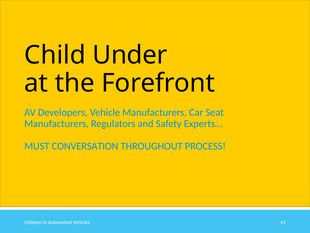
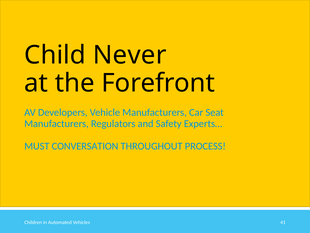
Under: Under -> Never (130, 55)
